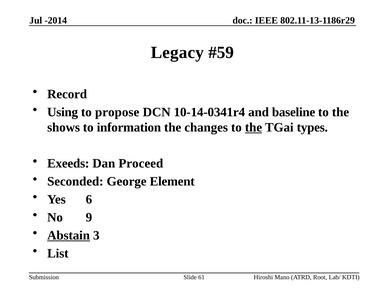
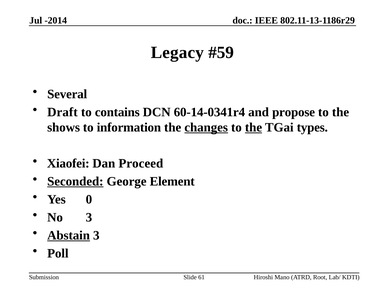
Record: Record -> Several (67, 94)
Using: Using -> Draft (62, 112)
propose: propose -> contains (117, 112)
10-14-0341r4: 10-14-0341r4 -> 60-14-0341r4 (209, 112)
baseline: baseline -> propose (294, 112)
changes underline: none -> present (206, 127)
Exeeds: Exeeds -> Xiaofei (68, 163)
Seconded underline: none -> present (75, 181)
6: 6 -> 0 (89, 199)
No 9: 9 -> 3 (89, 217)
List: List -> Poll (58, 253)
